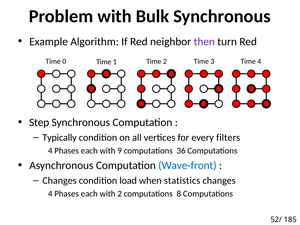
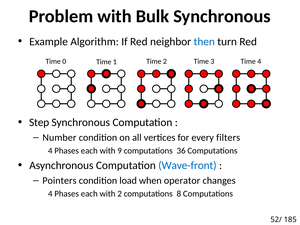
then colour: purple -> blue (204, 42)
Typically: Typically -> Number (59, 137)
Changes: Changes -> Pointers (59, 180)
statistics: statistics -> operator (182, 180)
